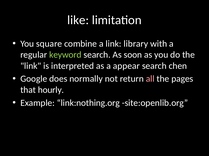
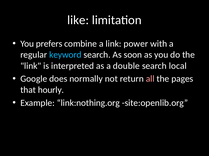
square: square -> prefers (49, 44)
library: library -> power (136, 44)
keyword colour: light green -> light blue (65, 55)
appear: appear -> double (126, 66)
chen: chen -> local (178, 66)
